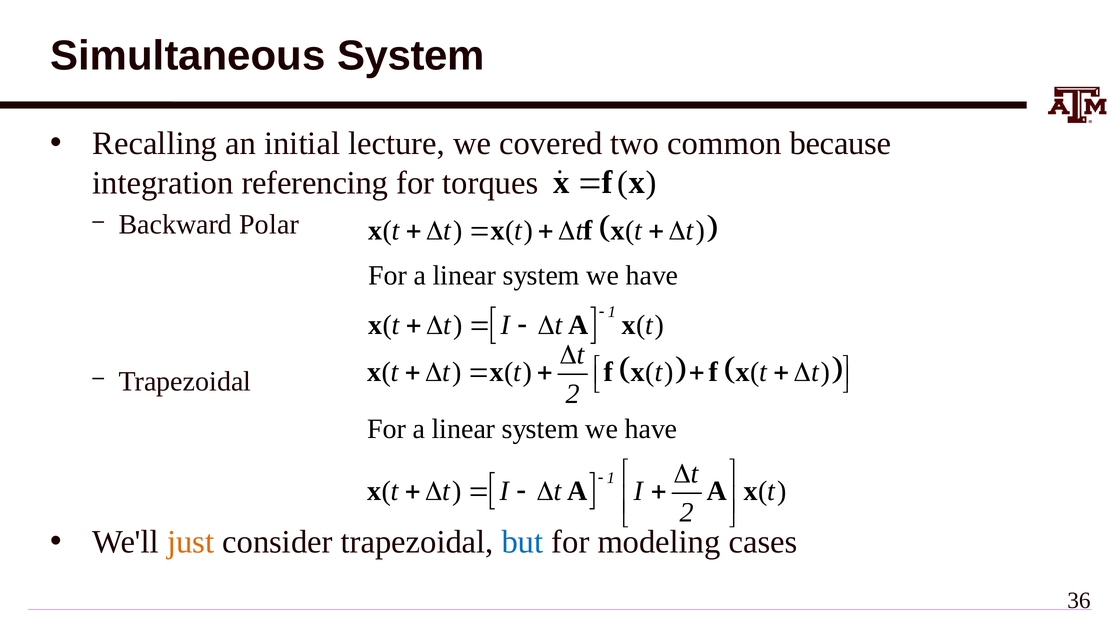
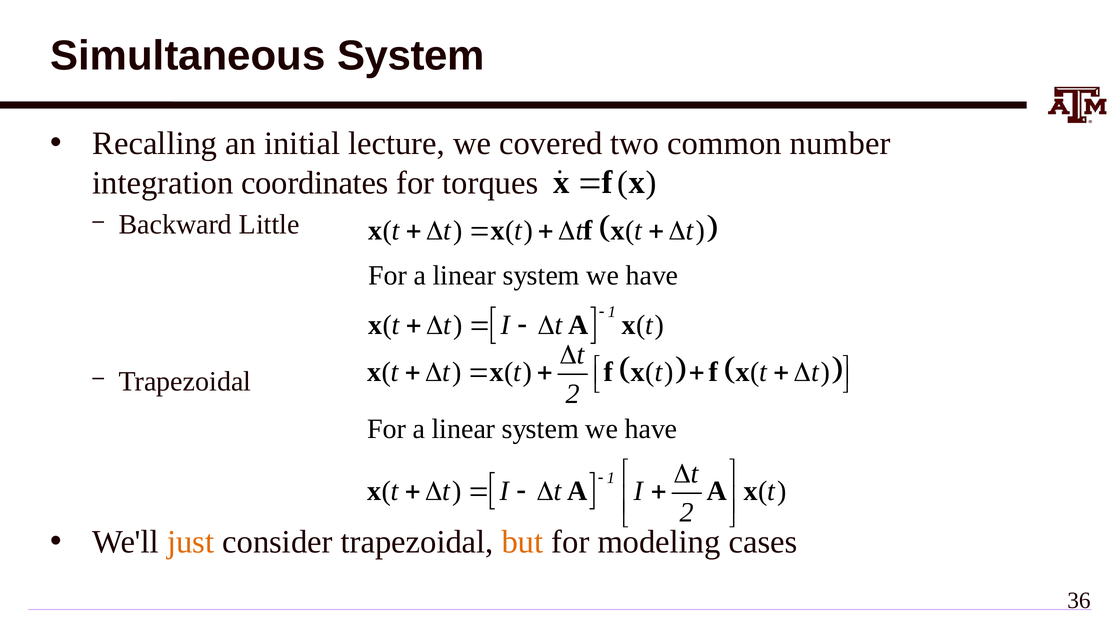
because: because -> number (840, 144)
referencing: referencing -> coordinates (315, 183)
Polar: Polar -> Little (269, 225)
but colour: blue -> orange (523, 542)
